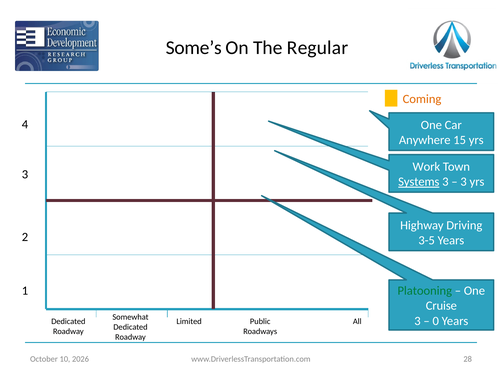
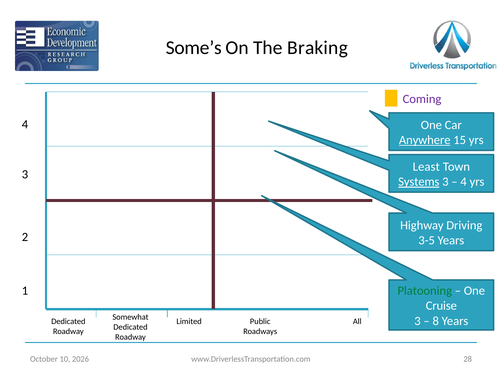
Regular: Regular -> Braking (318, 48)
Coming colour: orange -> purple (422, 99)
Anywhere underline: none -> present (425, 140)
Work: Work -> Least (426, 167)
3: 3 -> 4 (464, 182)
0: 0 -> 8 (436, 321)
